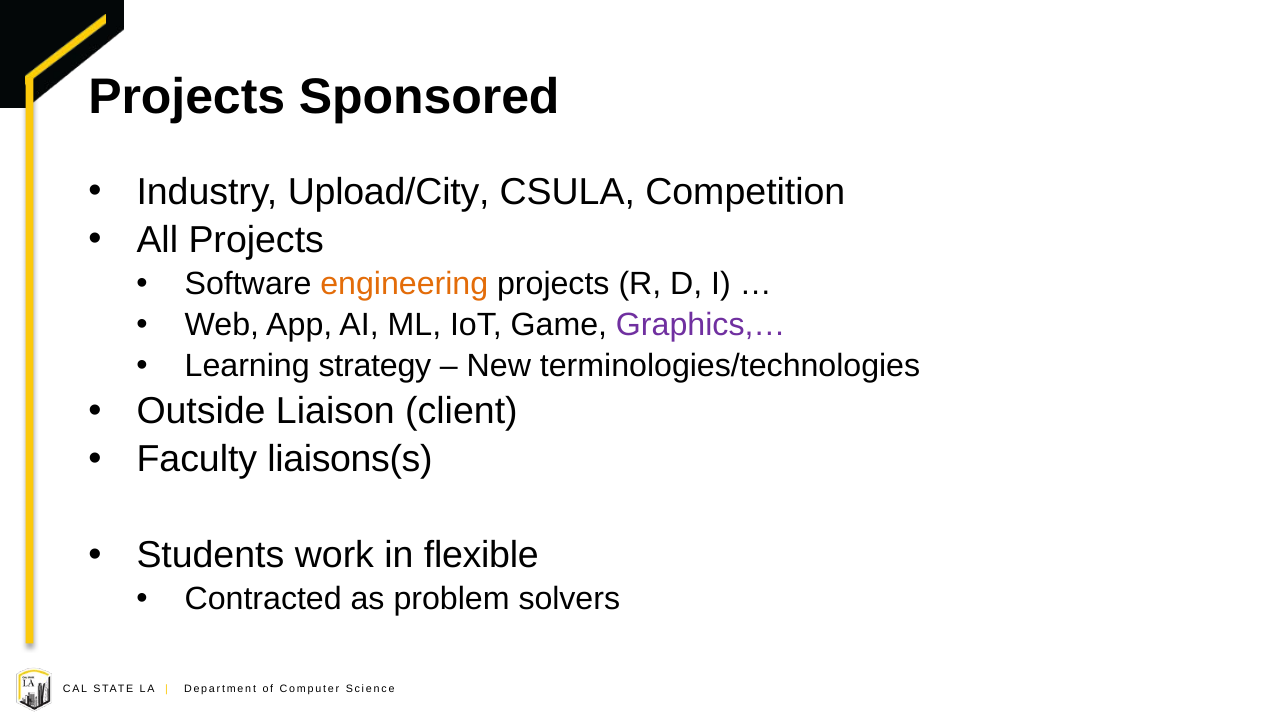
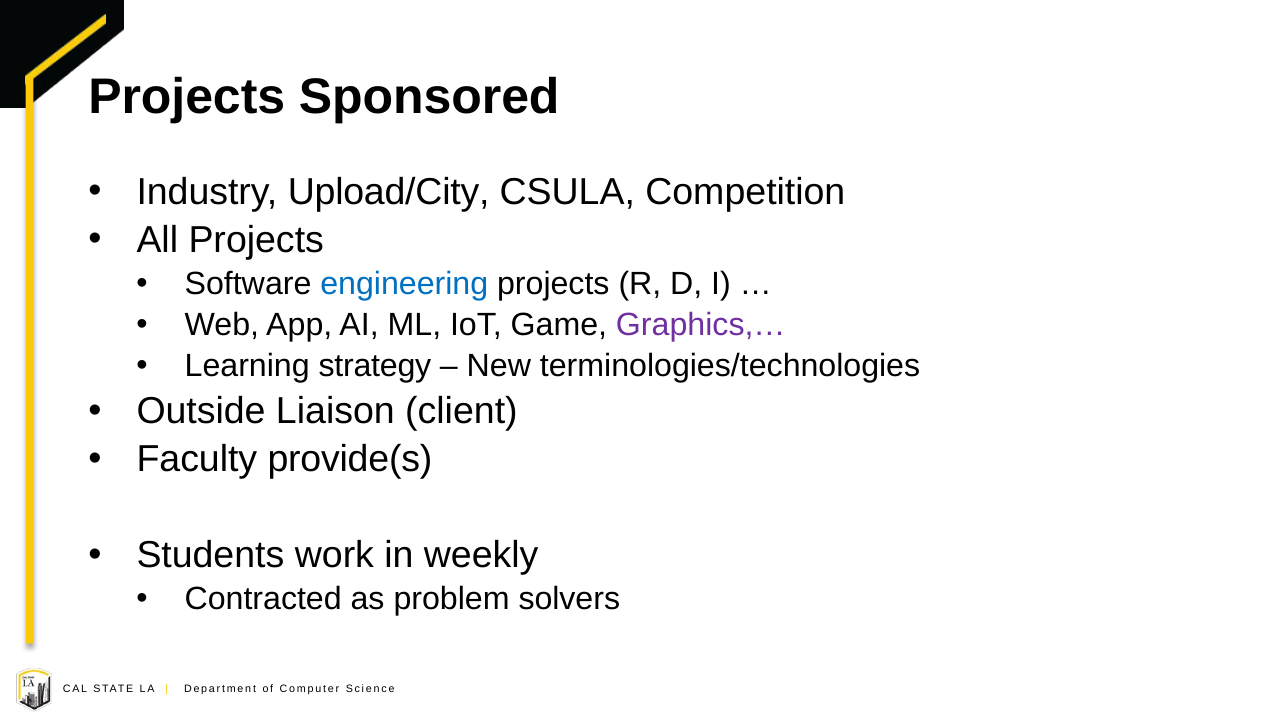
engineering colour: orange -> blue (404, 284)
liaisons(s: liaisons(s -> provide(s (350, 460)
flexible: flexible -> weekly (481, 556)
